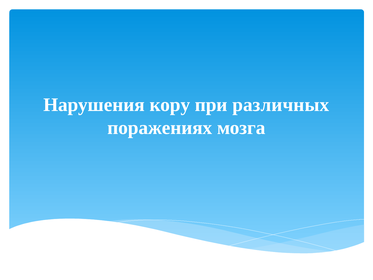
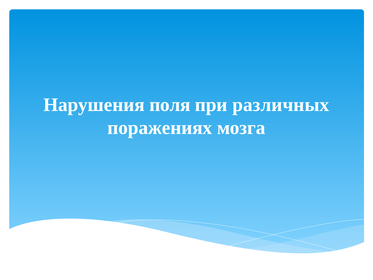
кору: кору -> поля (170, 105)
